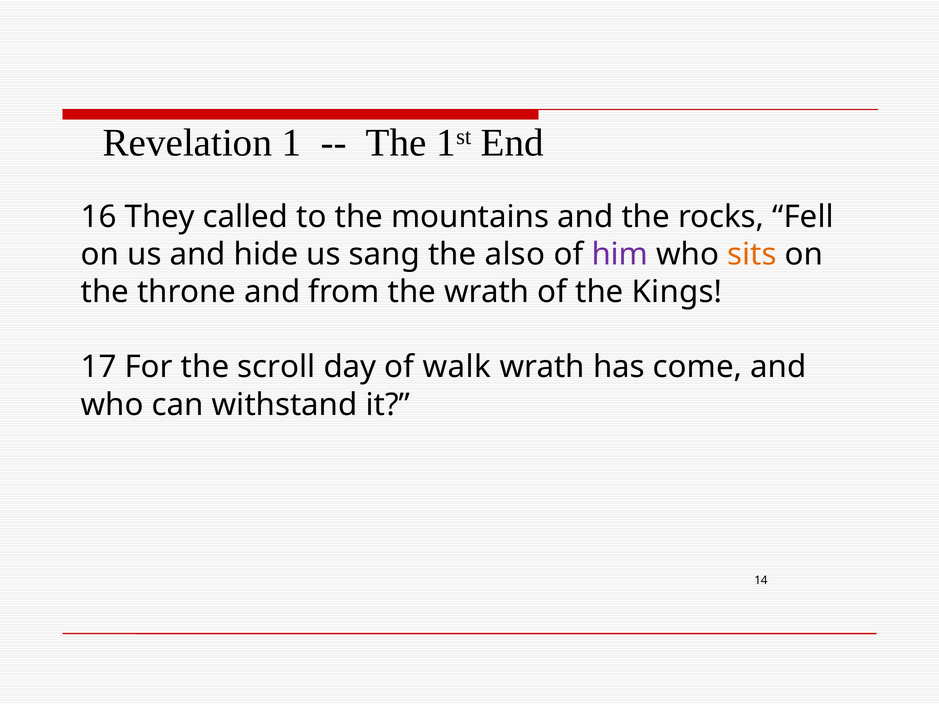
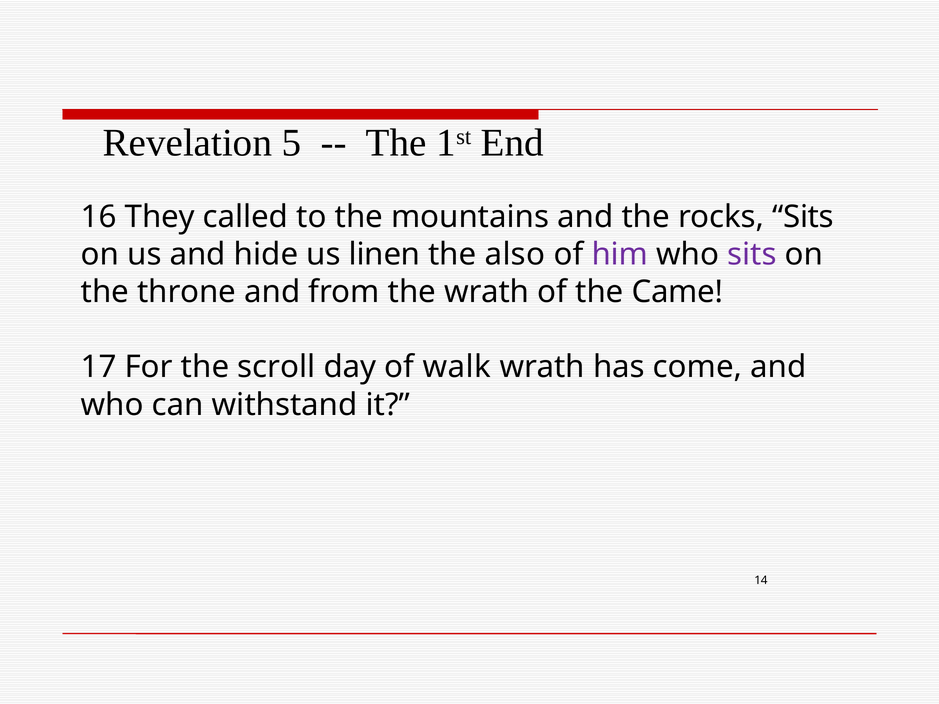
1: 1 -> 5 (292, 143)
rocks Fell: Fell -> Sits (803, 217)
sang: sang -> linen (385, 255)
sits colour: orange -> purple (752, 255)
Kings: Kings -> Came (677, 292)
